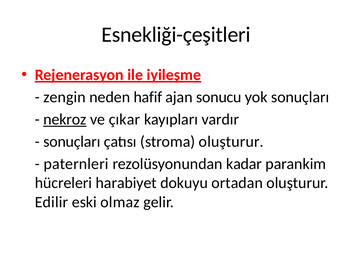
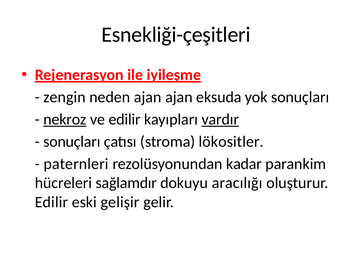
neden hafif: hafif -> ajan (148, 97)
sonucu: sonucu -> eksuda (219, 97)
ve çıkar: çıkar -> edilir (125, 119)
vardır underline: none -> present (220, 119)
stroma oluşturur: oluşturur -> lökositler (231, 142)
harabiyet: harabiyet -> sağlamdır (126, 183)
ortadan: ortadan -> aracılığı (237, 183)
olmaz: olmaz -> gelişir (120, 202)
